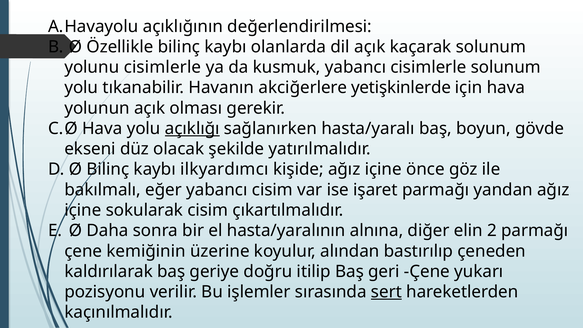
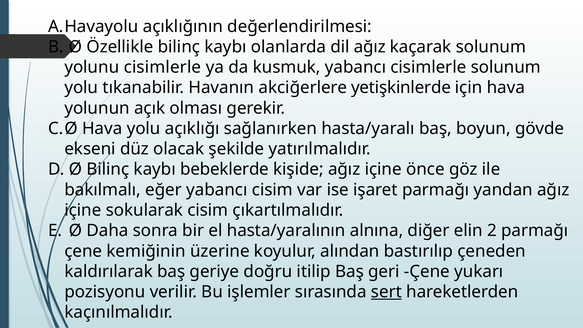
dil açık: açık -> ağız (370, 47)
açıklığı underline: present -> none (192, 129)
ilkyardımcı: ilkyardımcı -> bebeklerde (225, 169)
